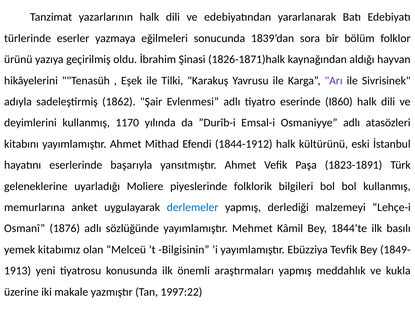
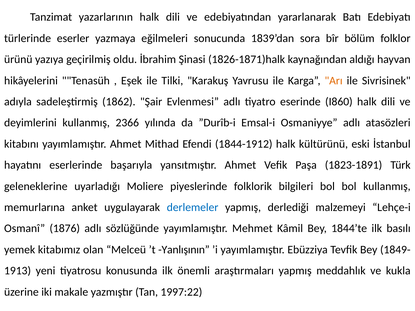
Arı colour: purple -> orange (334, 81)
1170: 1170 -> 2366 (127, 123)
Bilgisinin: Bilgisinin -> Yanlışının (184, 250)
